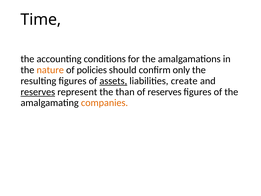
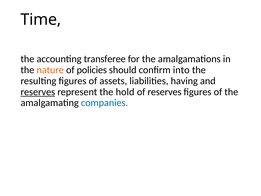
conditions: conditions -> transferee (105, 59)
only: only -> into (181, 70)
assets underline: present -> none (113, 81)
create: create -> having (184, 81)
than: than -> hold (125, 92)
companies colour: orange -> blue (105, 103)
